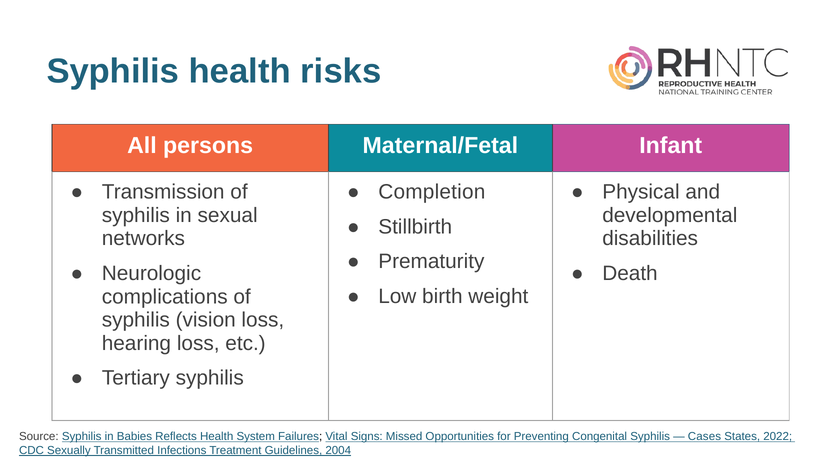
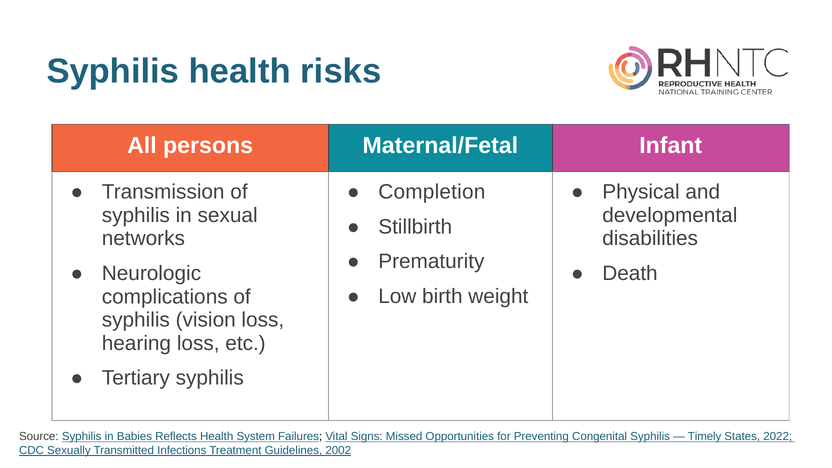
Cases: Cases -> Timely (705, 436)
2004: 2004 -> 2002 (338, 450)
